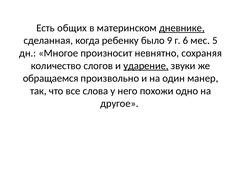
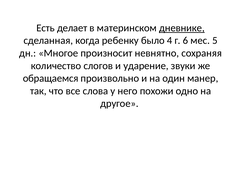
общих: общих -> делает (72, 28)
9: 9 -> 4 (170, 41)
ударение underline: present -> none (146, 66)
